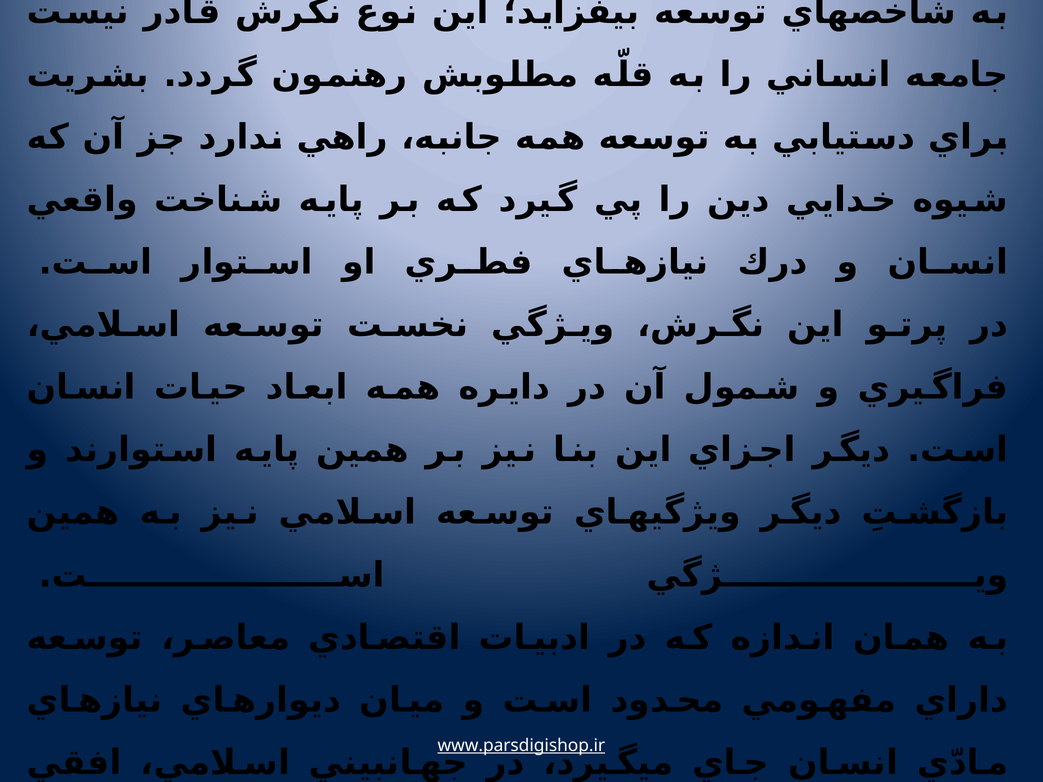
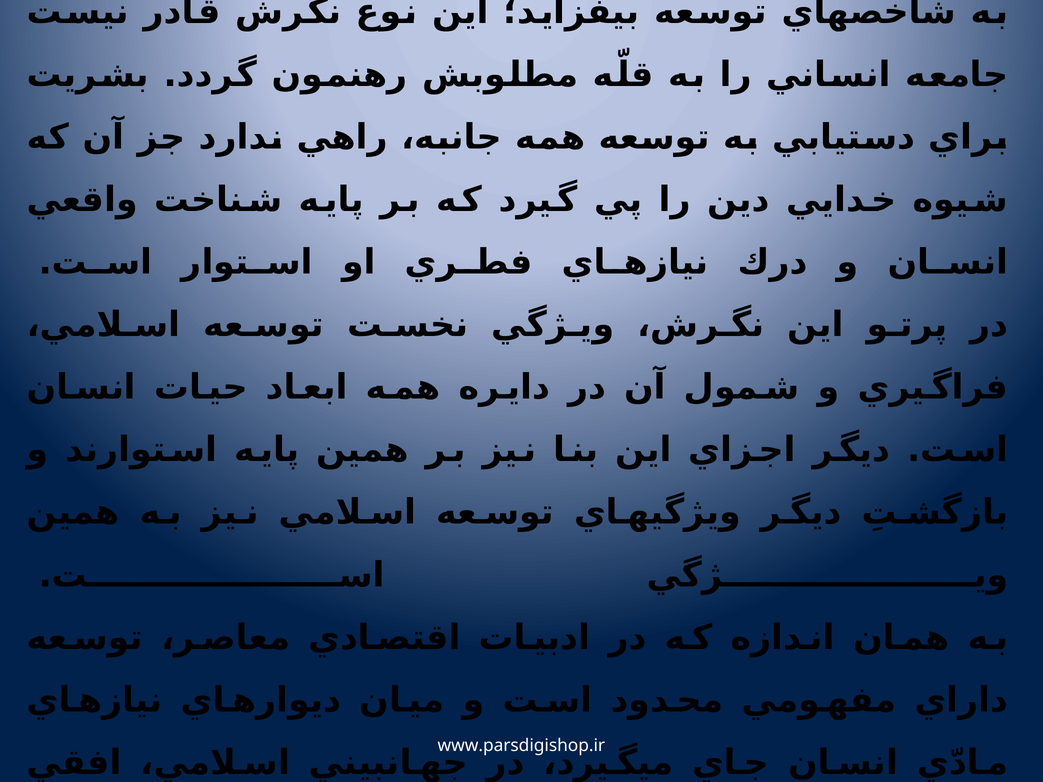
www.parsdigishop.ir underline: present -> none (521, 746)
